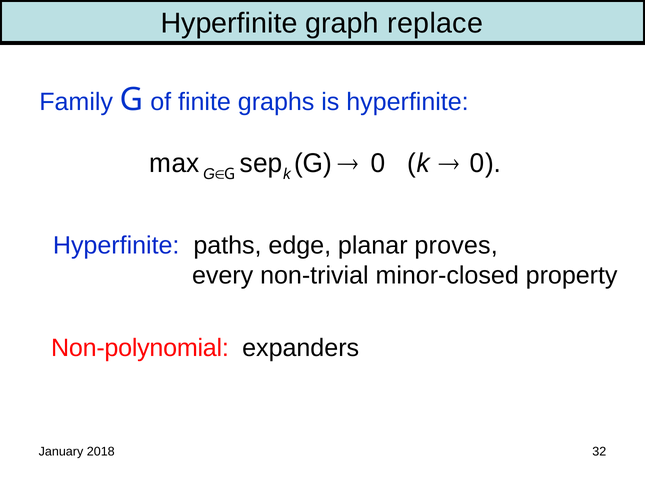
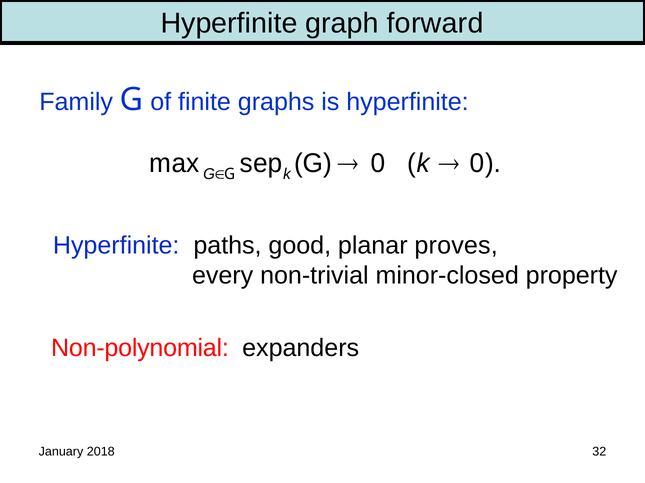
replace: replace -> forward (435, 24)
edge: edge -> good (300, 246)
